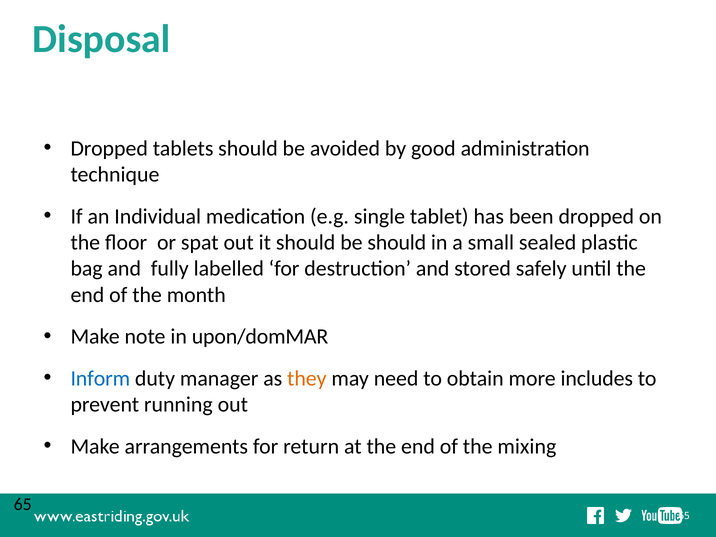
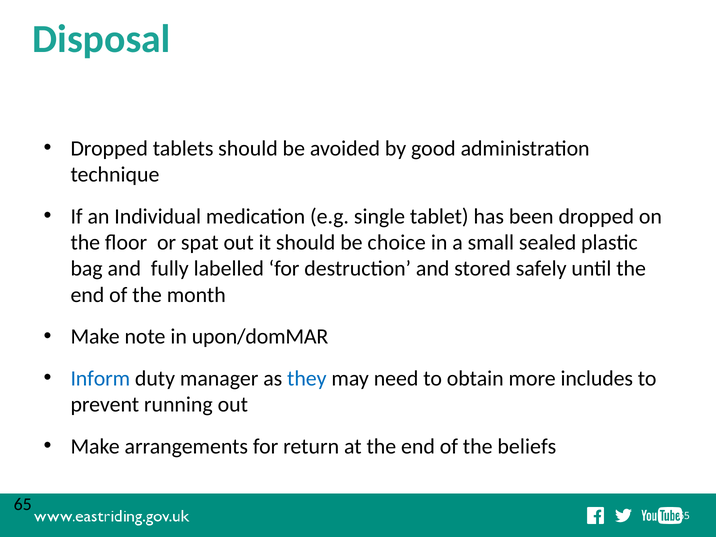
be should: should -> choice (397, 243)
they colour: orange -> blue (307, 378)
mixing: mixing -> beliefs (527, 446)
